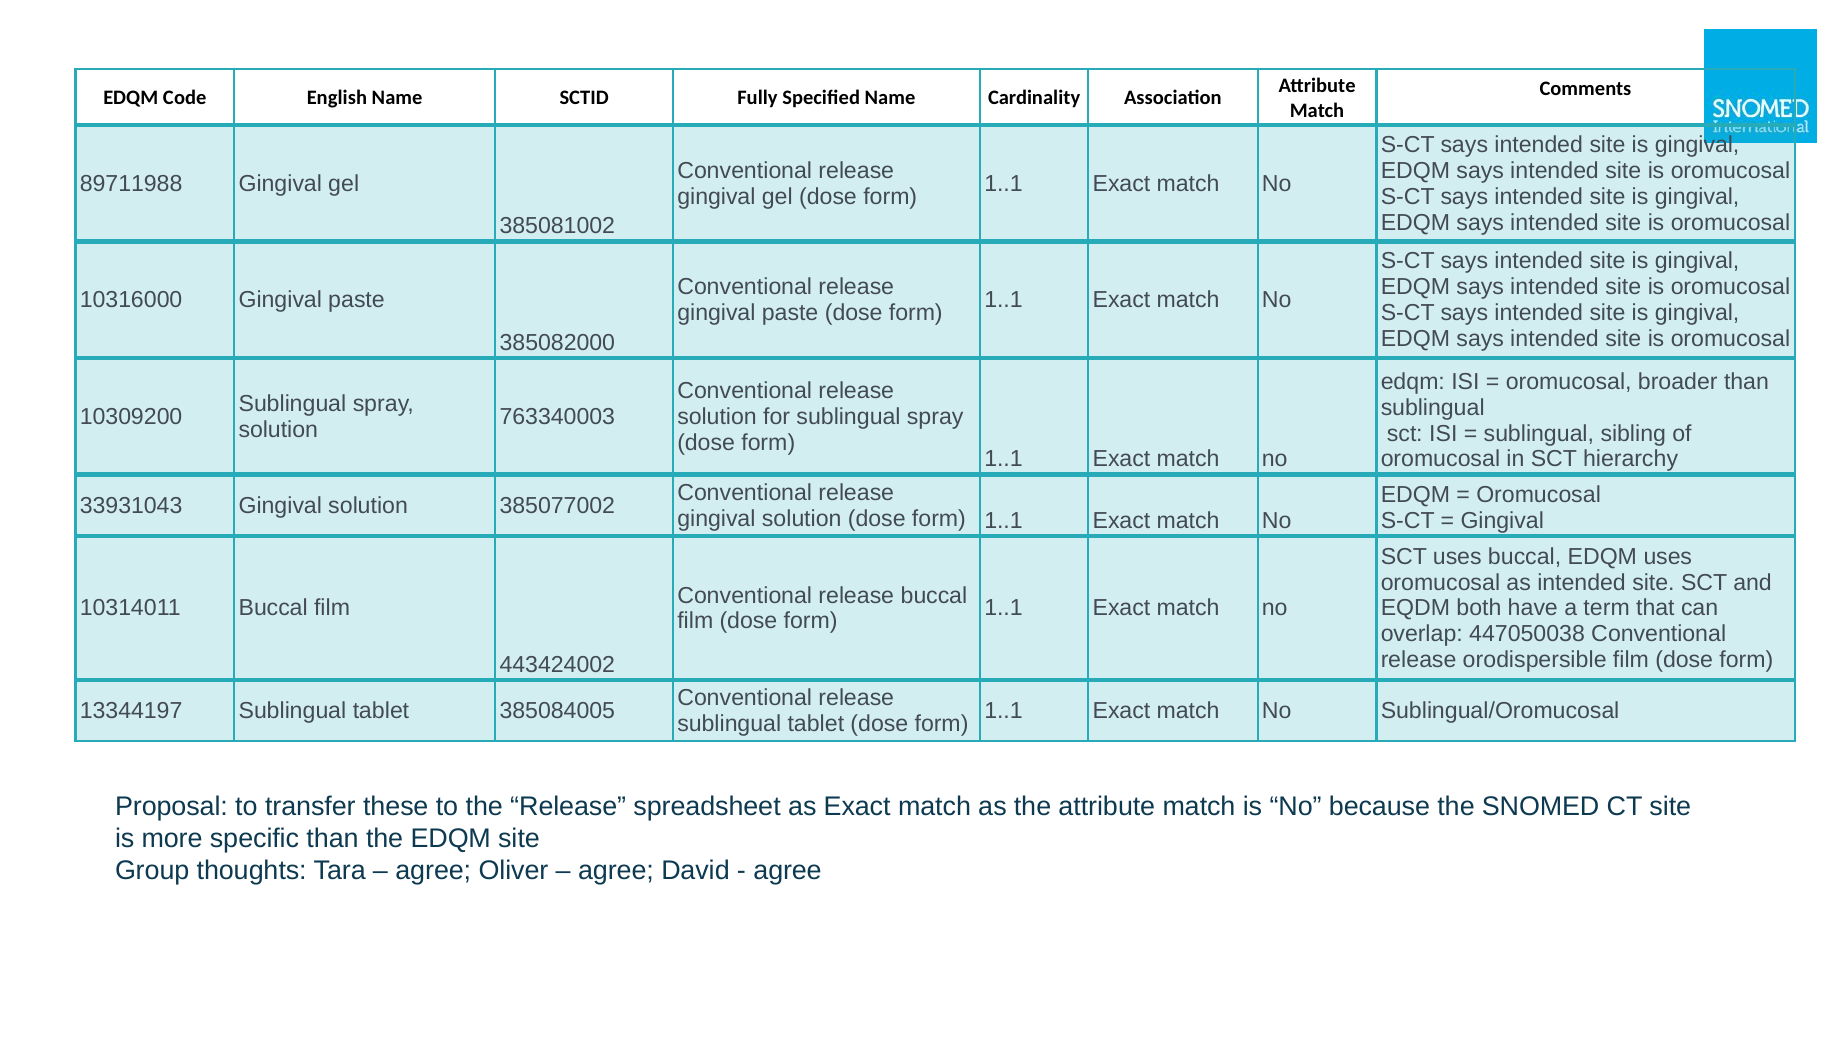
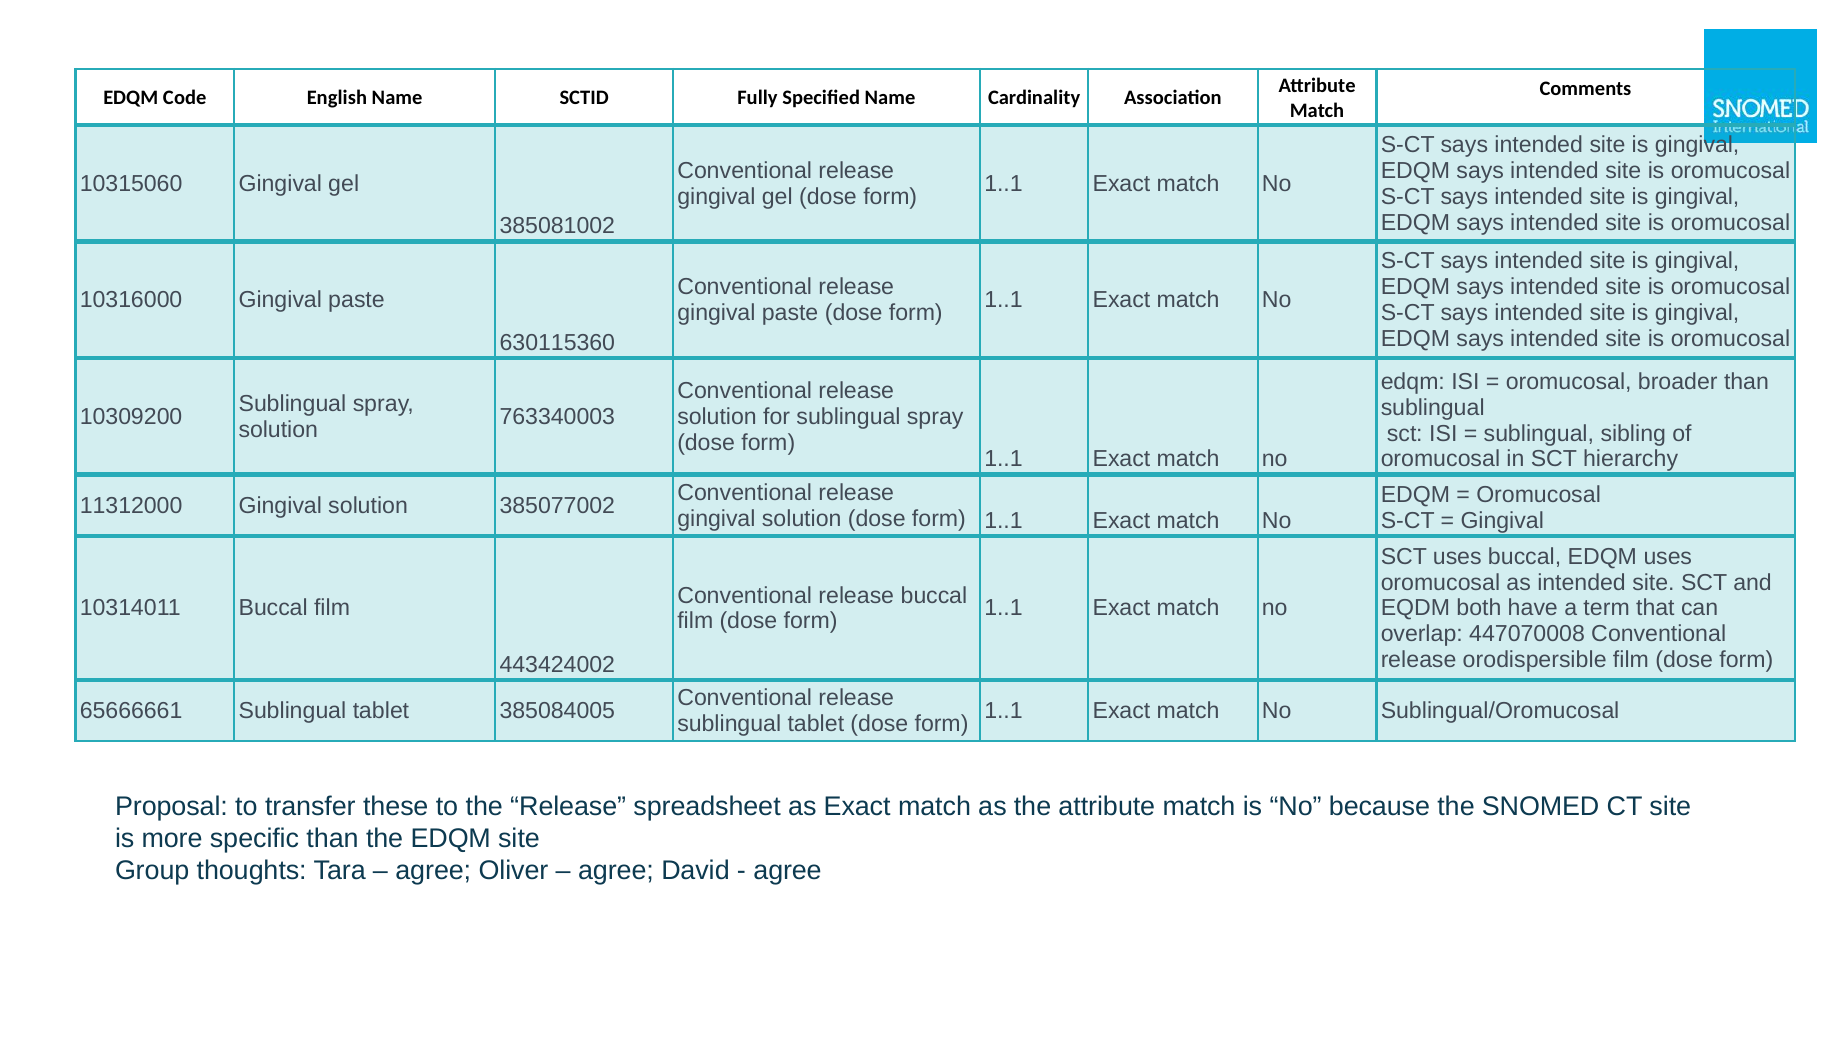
89711988: 89711988 -> 10315060 (131, 184)
385082000: 385082000 -> 630115360 (557, 343)
33931043: 33931043 -> 11312000 (131, 506)
447050038: 447050038 -> 447070008 (1527, 634)
13344197: 13344197 -> 65666661 (131, 711)
